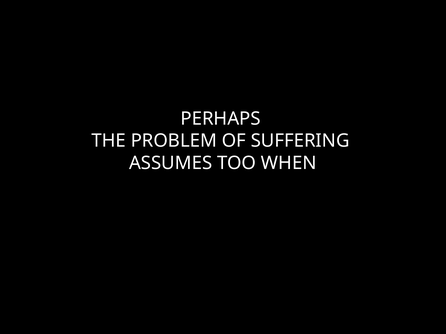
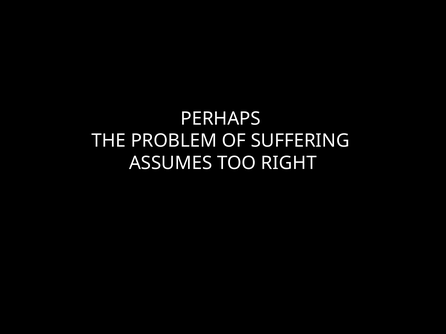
WHEN: WHEN -> RIGHT (289, 163)
